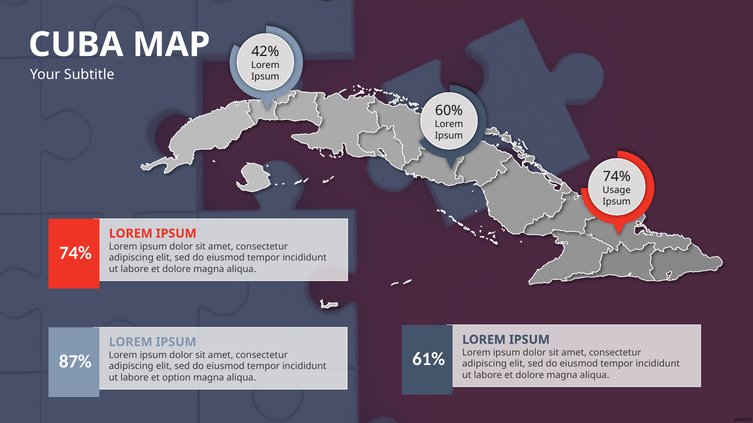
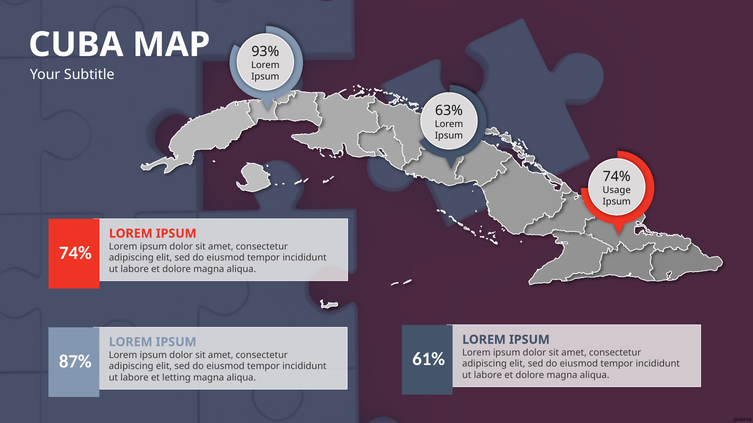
42%: 42% -> 93% (265, 52)
60%: 60% -> 63% (449, 111)
option: option -> letting (176, 378)
